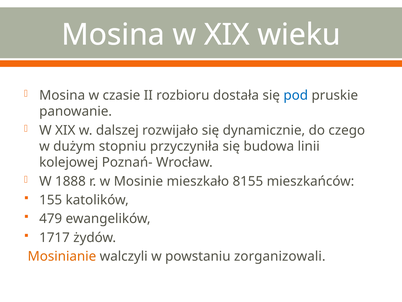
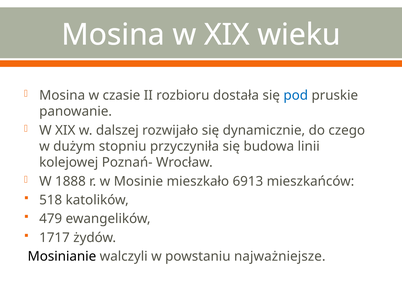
8155: 8155 -> 6913 (248, 181)
155: 155 -> 518 (51, 200)
Mosinianie colour: orange -> black (62, 256)
zorganizowali: zorganizowali -> najważniejsze (280, 256)
